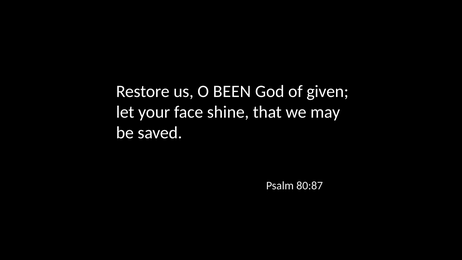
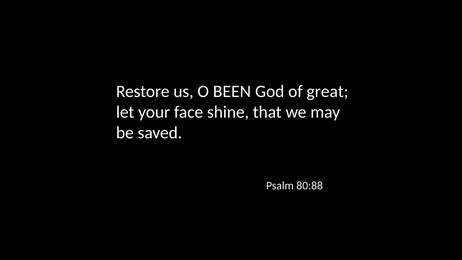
given: given -> great (328, 91)
80:87: 80:87 -> 80:88 (310, 186)
